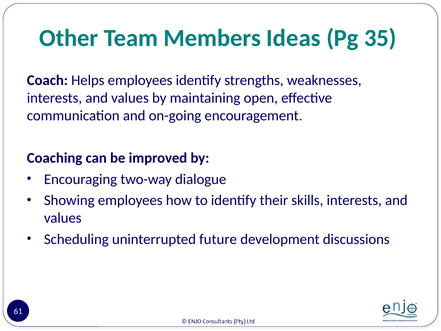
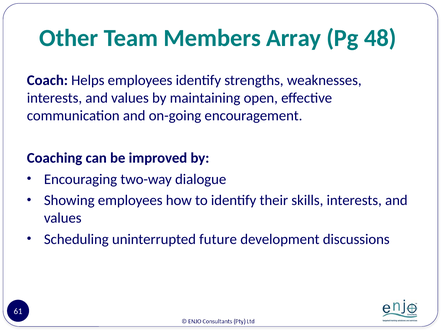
Ideas: Ideas -> Array (294, 38)
35: 35 -> 48 (380, 38)
